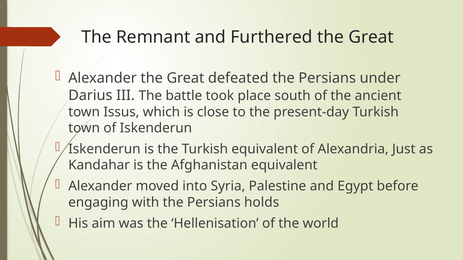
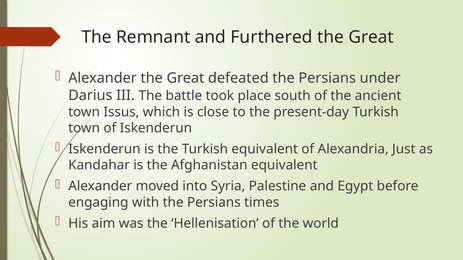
holds: holds -> times (262, 203)
